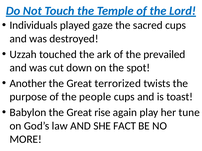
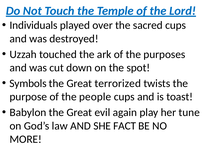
gaze: gaze -> over (103, 25)
prevailed: prevailed -> purposes (164, 55)
Another: Another -> Symbols (28, 84)
rise: rise -> evil (102, 113)
